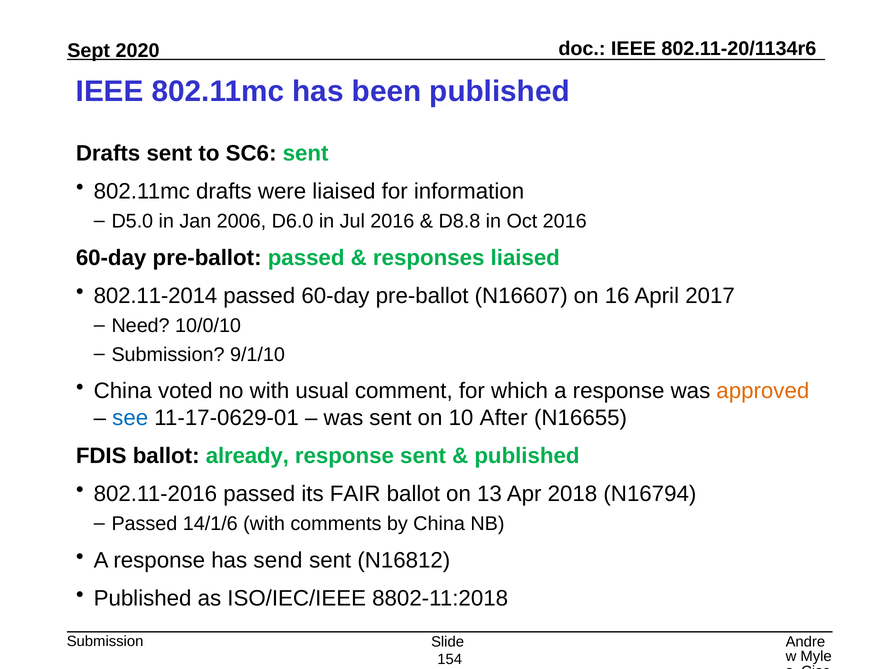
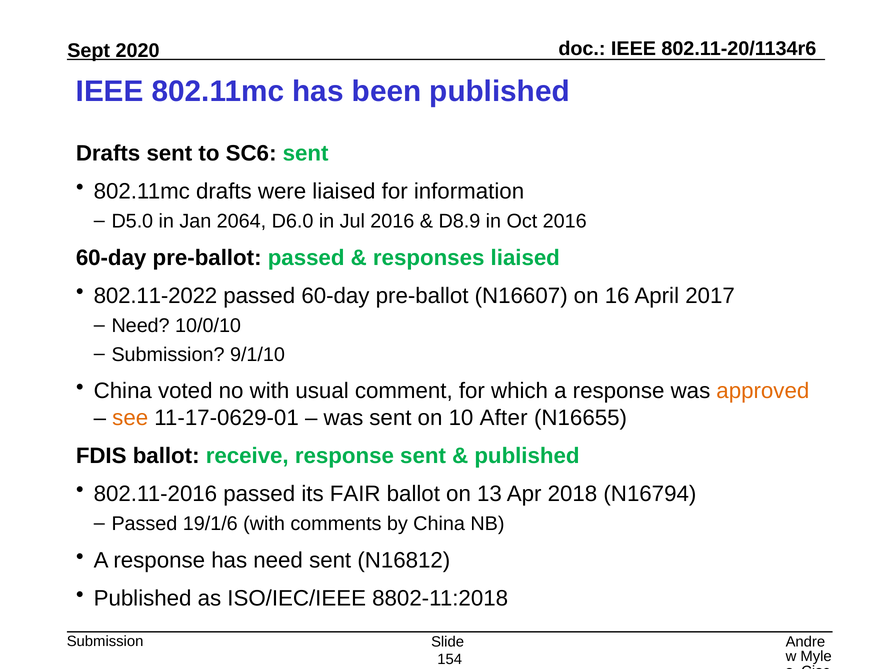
2006: 2006 -> 2064 (241, 221)
D8.8: D8.8 -> D8.9 (459, 221)
802.11-2014: 802.11-2014 -> 802.11-2022 (155, 296)
see colour: blue -> orange (130, 418)
already: already -> receive (247, 456)
14/1/6: 14/1/6 -> 19/1/6 (210, 524)
has send: send -> need (278, 560)
